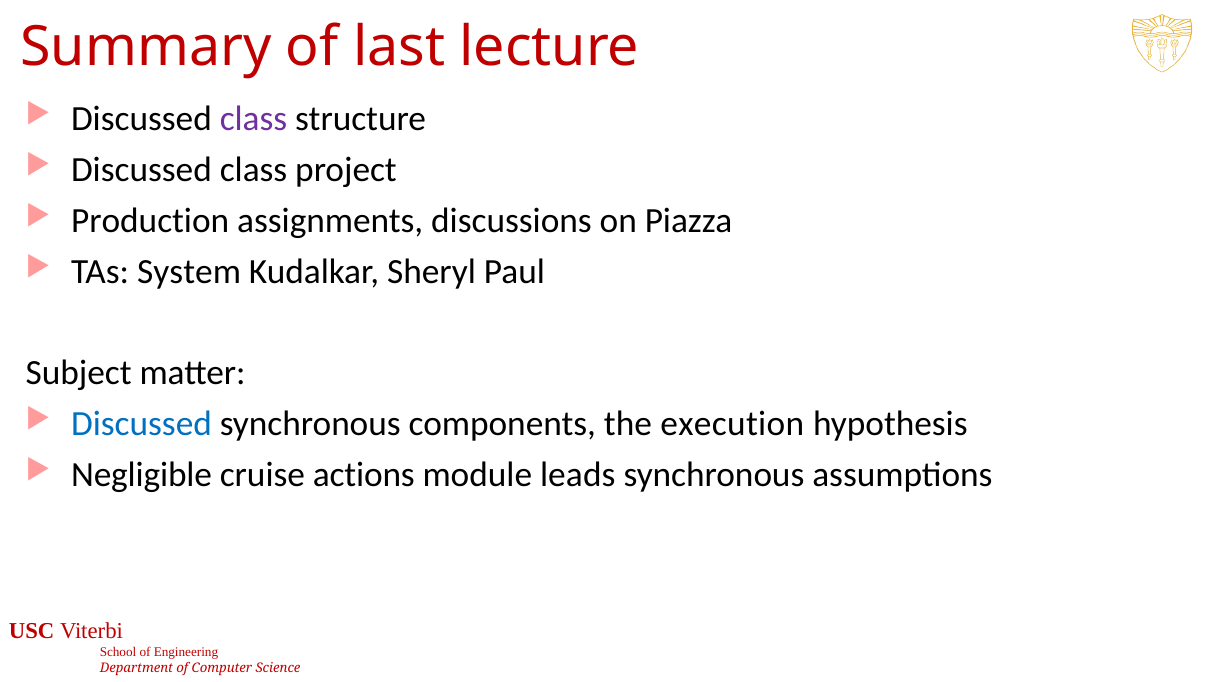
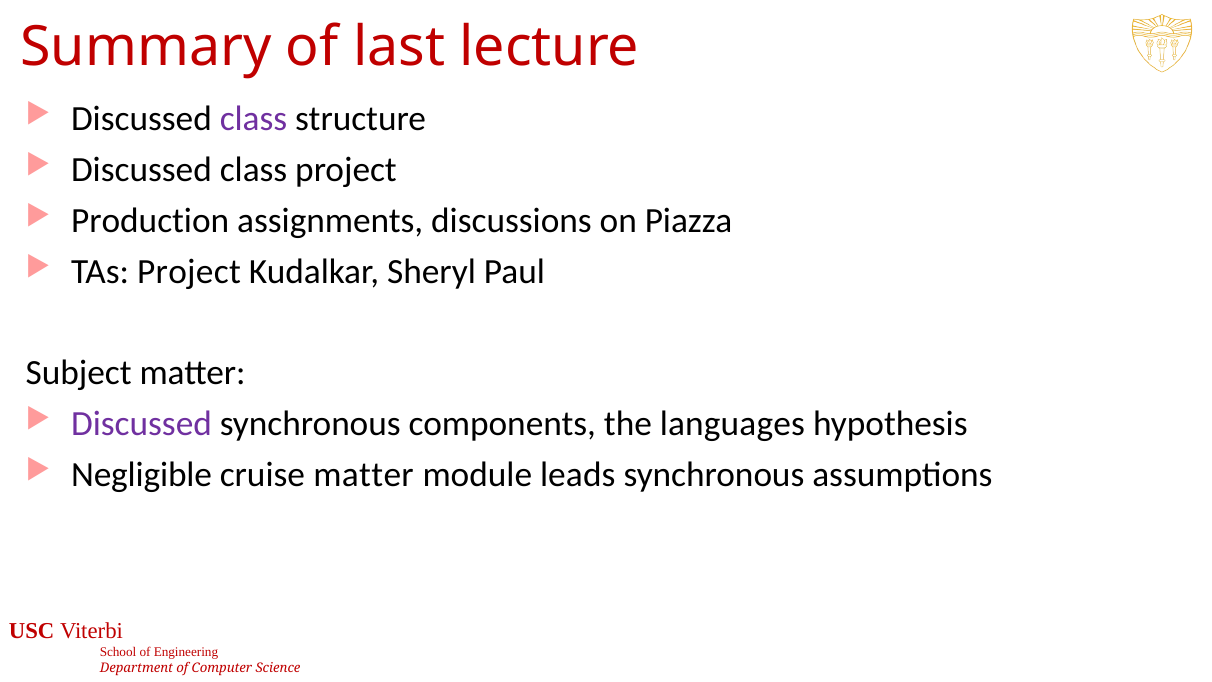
TAs System: System -> Project (189, 271)
Discussed colour: blue -> purple (141, 424)
execution: execution -> languages (732, 424)
cruise actions: actions -> matter (364, 475)
